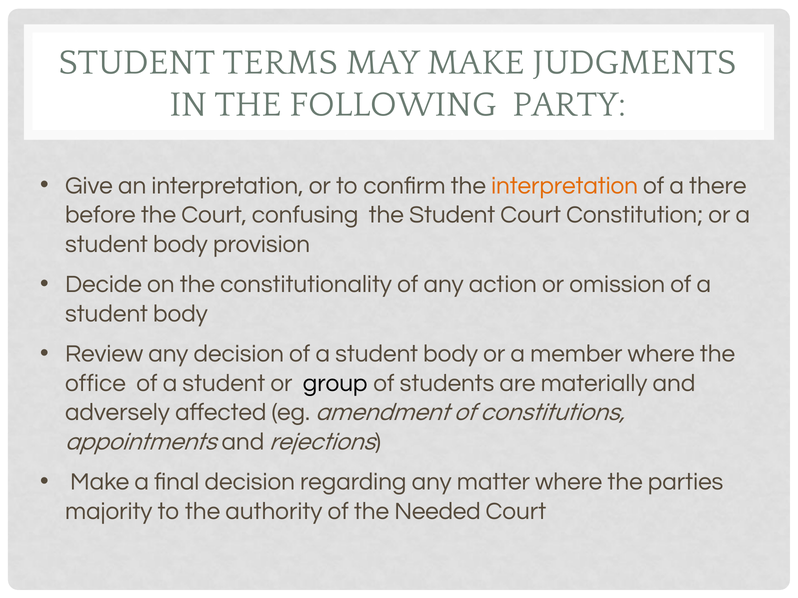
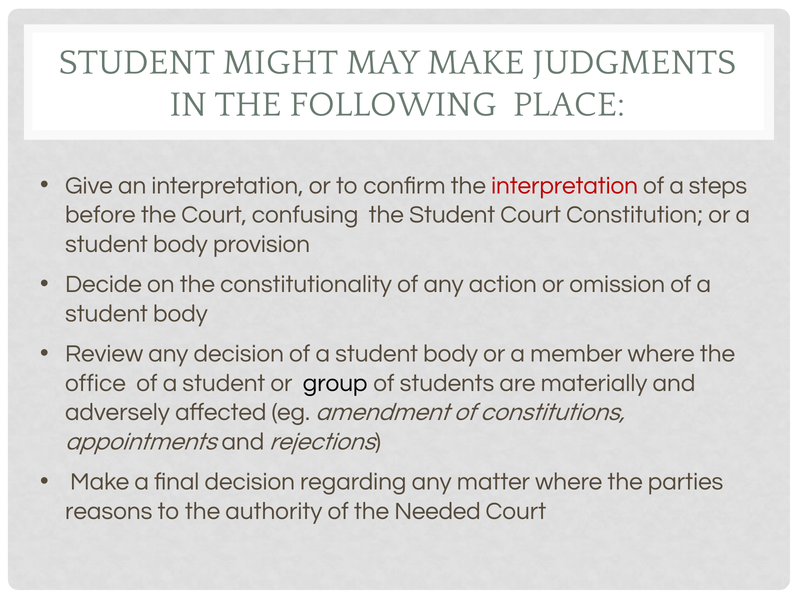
TERMS: TERMS -> MIGHT (280, 62)
PARTY: PARTY -> PLACE (569, 104)
interpretation colour: orange -> red (565, 186)
there: there -> steps (718, 186)
majority: majority -> reasons (109, 512)
